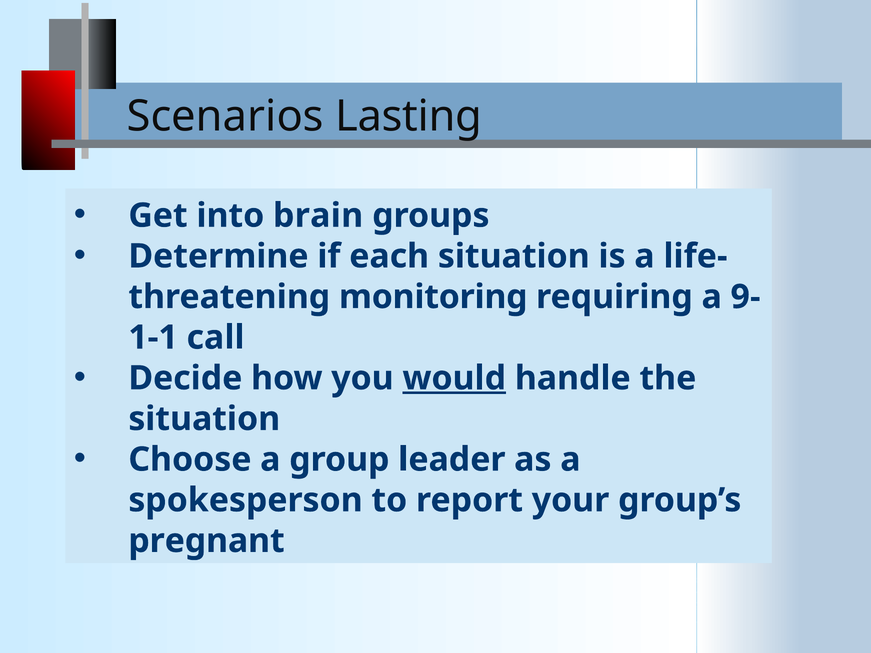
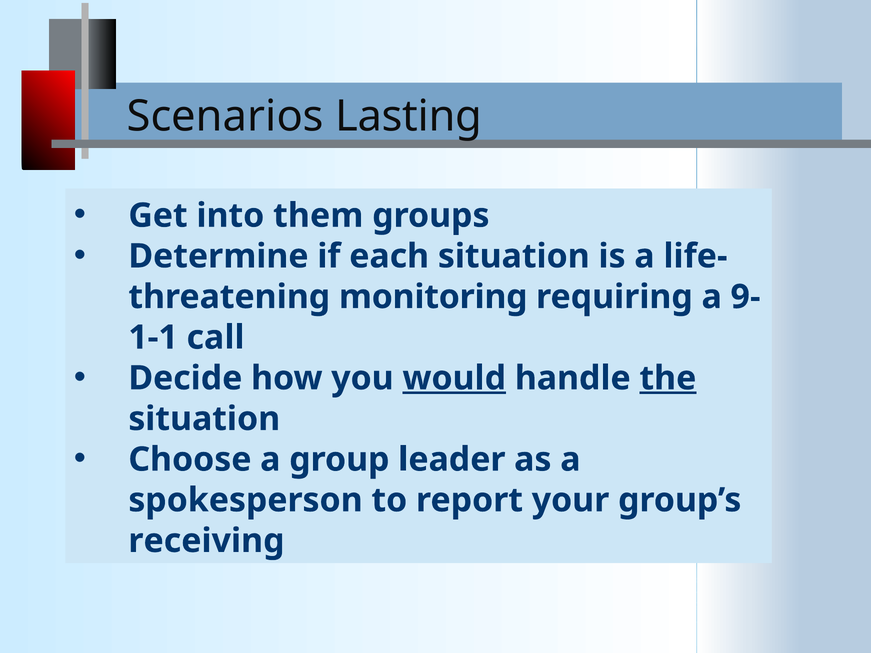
brain: brain -> them (318, 216)
the underline: none -> present (668, 378)
pregnant: pregnant -> receiving (206, 541)
